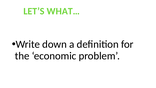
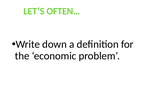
WHAT…: WHAT… -> OFTEN… (63, 11)
